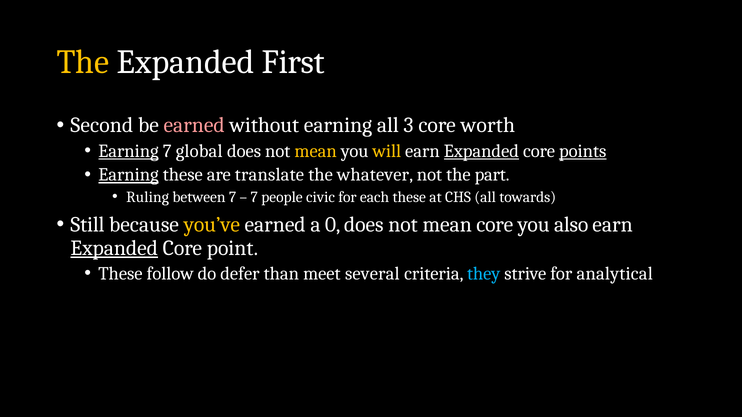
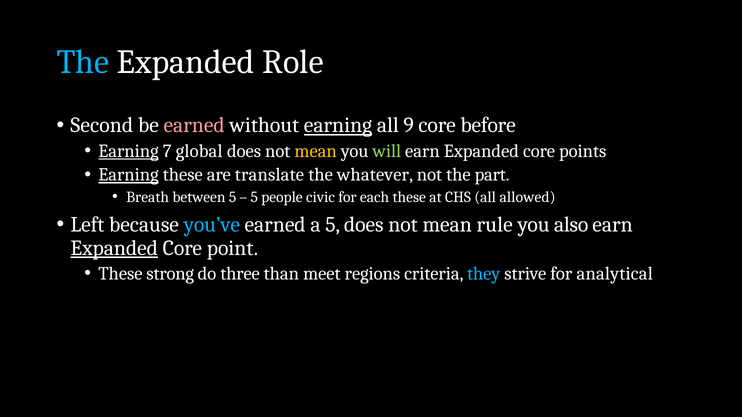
The colour: yellow -> light blue (83, 62)
First: First -> Role (293, 62)
earning underline: none -> present (338, 125)
3: 3 -> 9 (409, 125)
worth: worth -> before (488, 125)
will colour: yellow -> light green (387, 151)
Expanded underline: present -> none (481, 151)
points underline: present -> none (583, 151)
Ruling: Ruling -> Breath (148, 197)
between 7: 7 -> 5 (233, 197)
7: 7 -> 5 (254, 197)
towards: towards -> allowed (528, 197)
Still: Still -> Left (87, 225)
you’ve colour: yellow -> light blue (212, 225)
a 0: 0 -> 5 (333, 225)
mean core: core -> rule (495, 225)
follow: follow -> strong (170, 274)
defer: defer -> three (240, 274)
several: several -> regions (372, 274)
